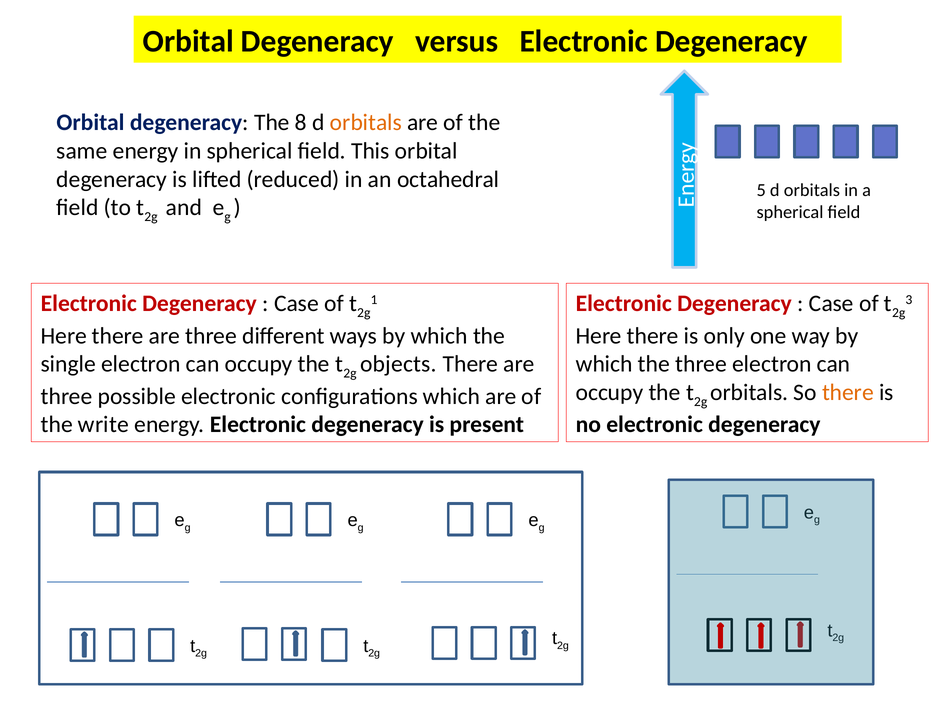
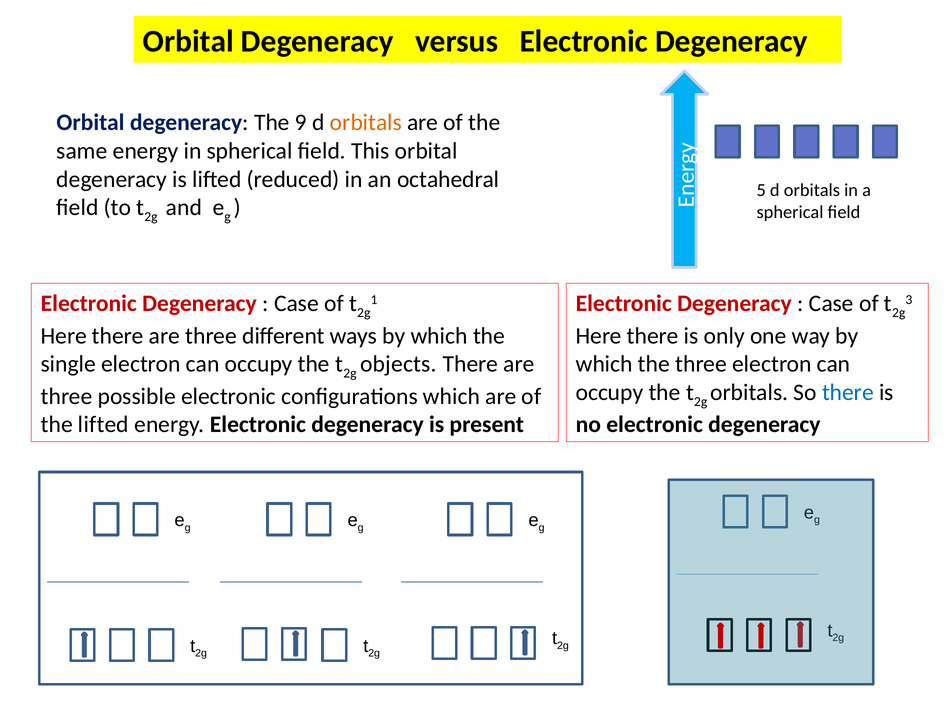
8: 8 -> 9 (301, 123)
there colour: orange -> blue (848, 392)
the write: write -> lifted (103, 425)
